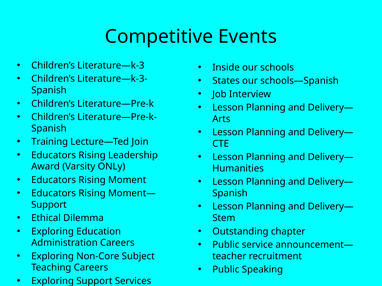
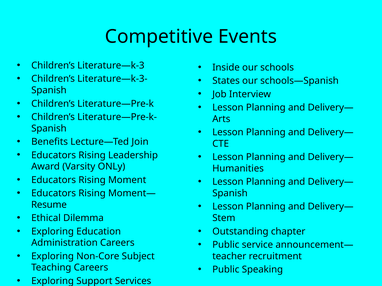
Training: Training -> Benefits (50, 142)
Support: Support -> Resume (49, 205)
